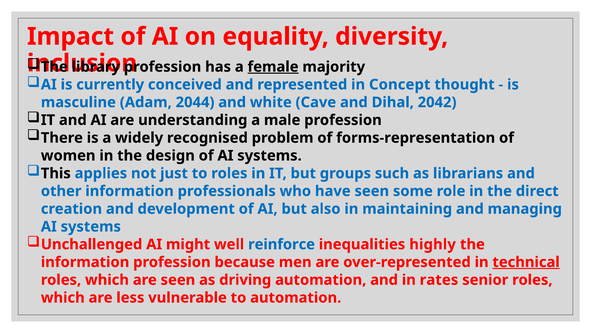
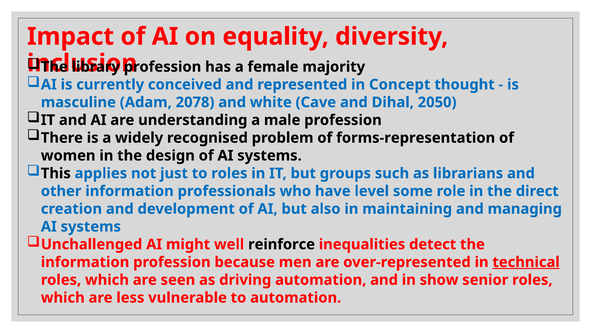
female underline: present -> none (273, 67)
2044: 2044 -> 2078 (195, 102)
2042: 2042 -> 2050 (437, 102)
have seen: seen -> level (372, 191)
reinforce colour: blue -> black (282, 244)
highly: highly -> detect (433, 244)
rates: rates -> show (439, 279)
